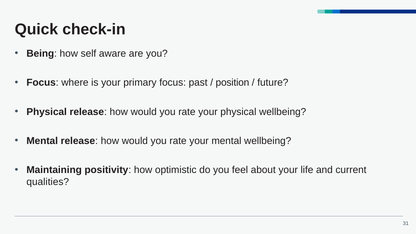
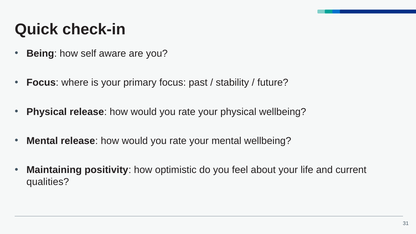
position: position -> stability (232, 83)
